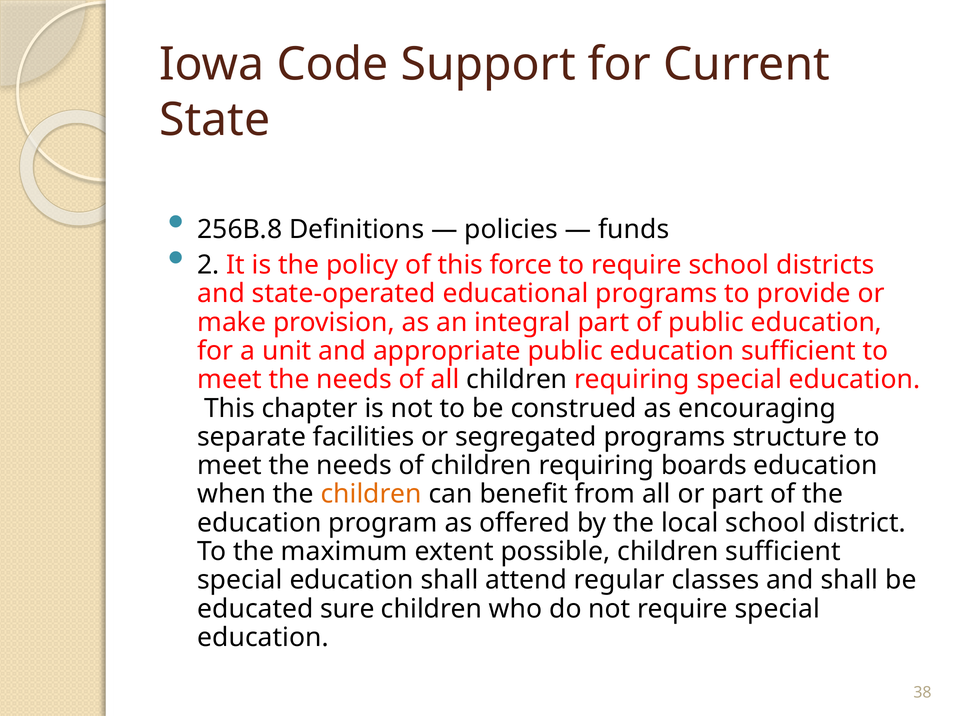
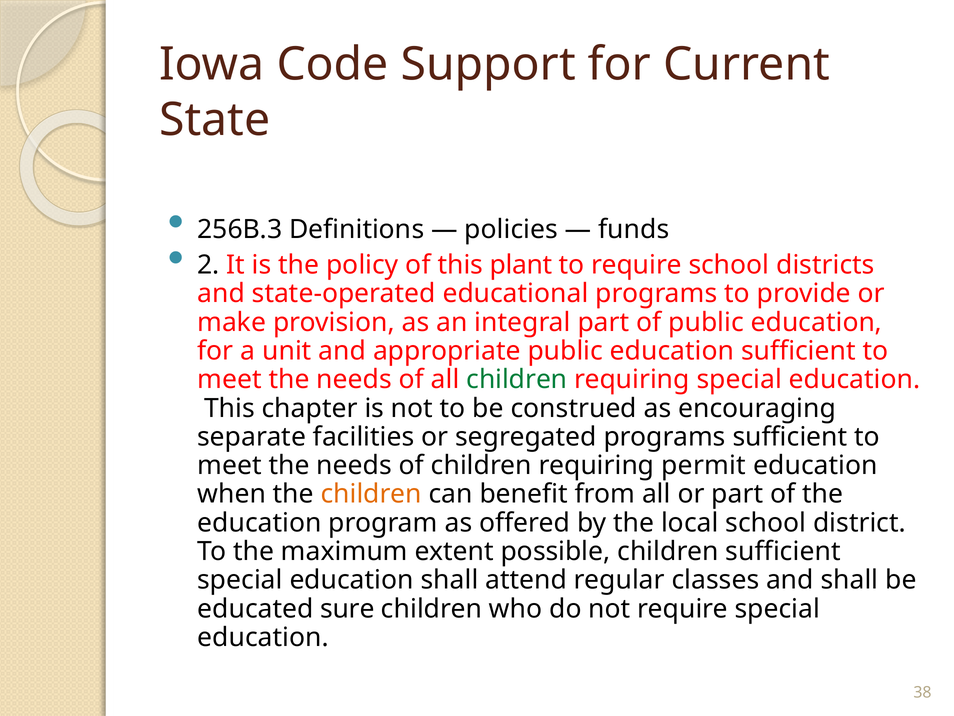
256B.8: 256B.8 -> 256B.3 (240, 229)
force: force -> plant (521, 265)
children colour: black -> green (517, 379)
programs structure: structure -> sufficient (790, 437)
boards: boards -> permit (704, 465)
